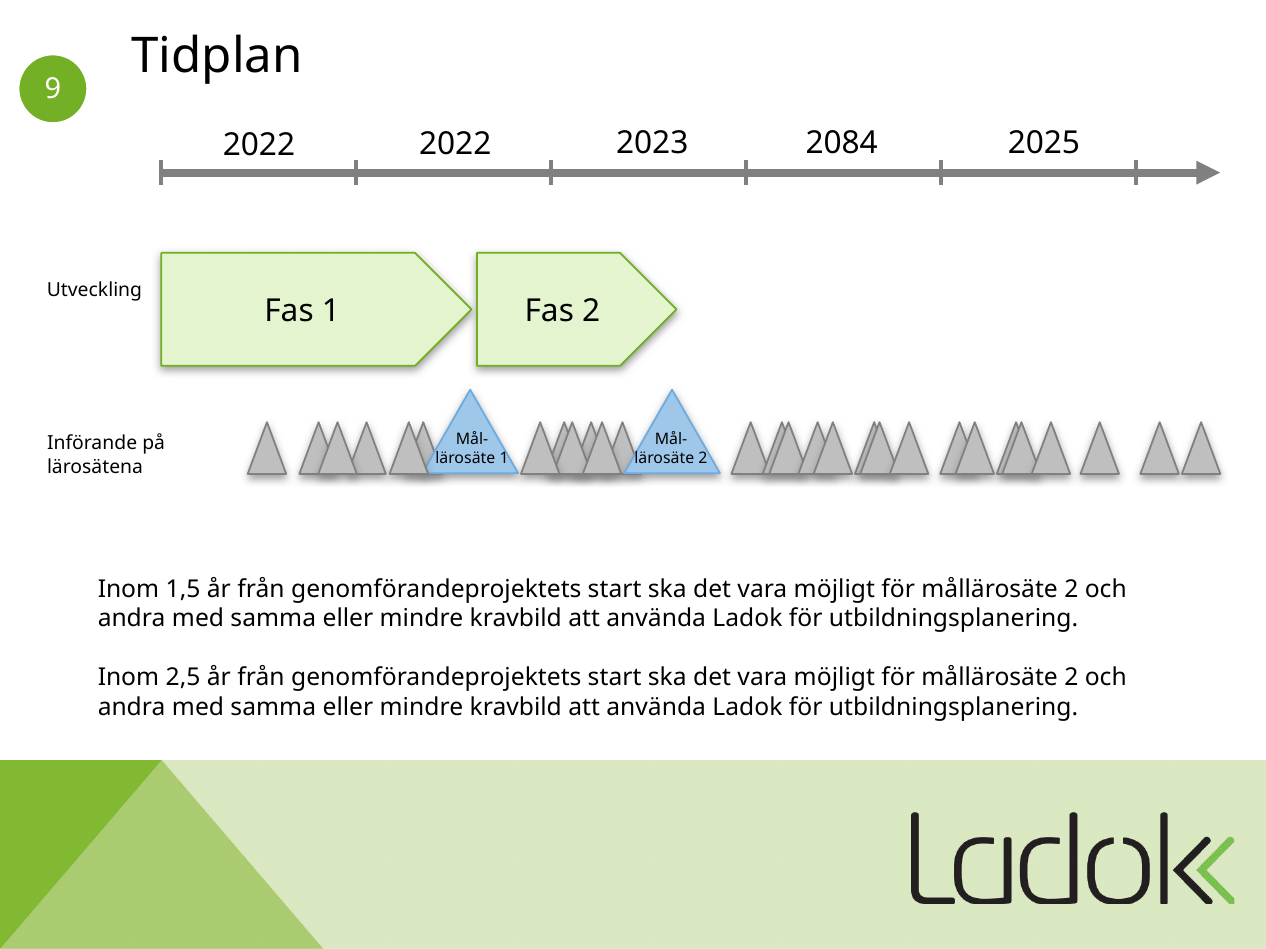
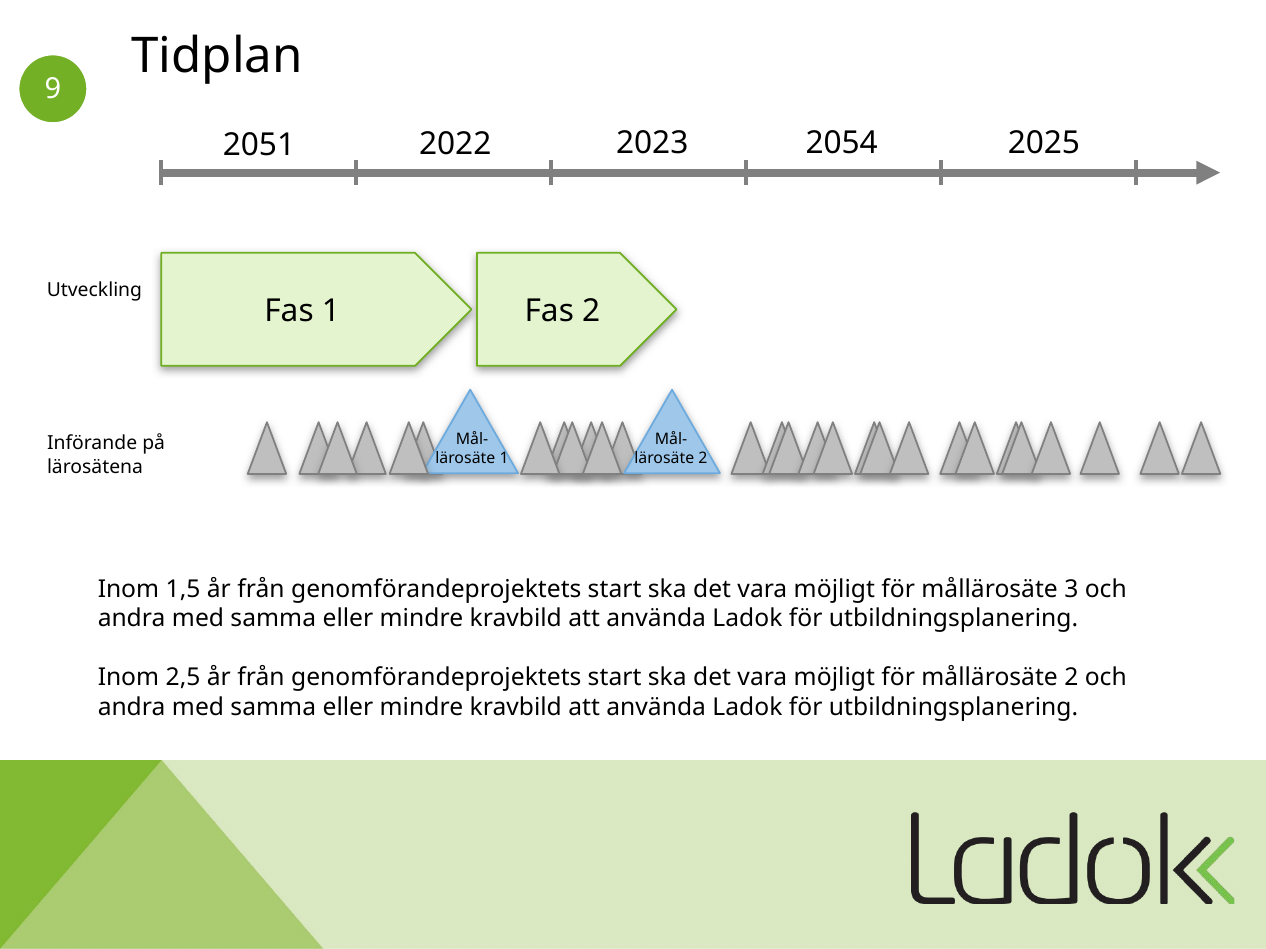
2084: 2084 -> 2054 (842, 143)
2022: 2022 -> 2051 (259, 145)
2: 2 -> 3 (1071, 589)
